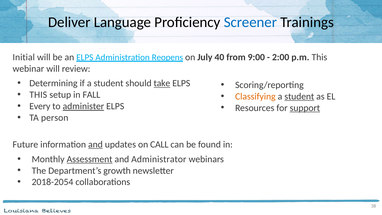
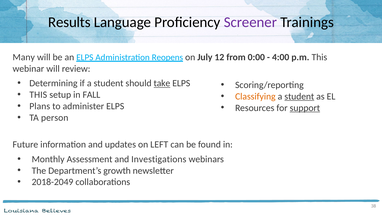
Deliver: Deliver -> Results (69, 22)
Screener colour: blue -> purple (250, 22)
Initial: Initial -> Many (24, 57)
40: 40 -> 12 (219, 57)
9:00: 9:00 -> 0:00 (256, 57)
2:00: 2:00 -> 4:00 (281, 57)
Every: Every -> Plans (40, 106)
administer underline: present -> none (83, 106)
and underline: present -> none (95, 144)
CALL: CALL -> LEFT (159, 144)
Assessment underline: present -> none (90, 159)
Administrator: Administrator -> Investigations (159, 159)
2018-2054: 2018-2054 -> 2018-2049 (53, 182)
